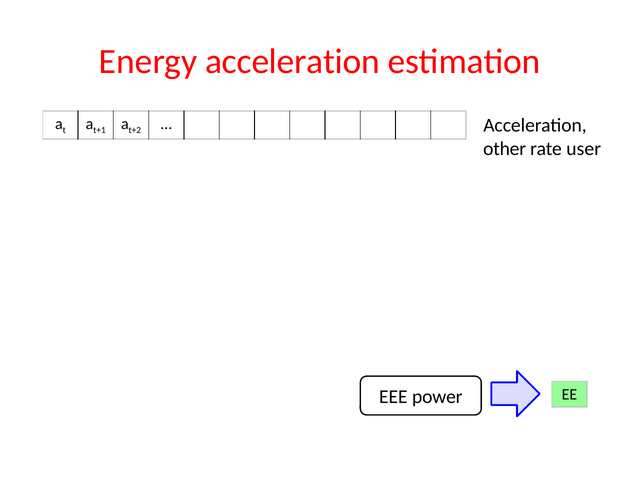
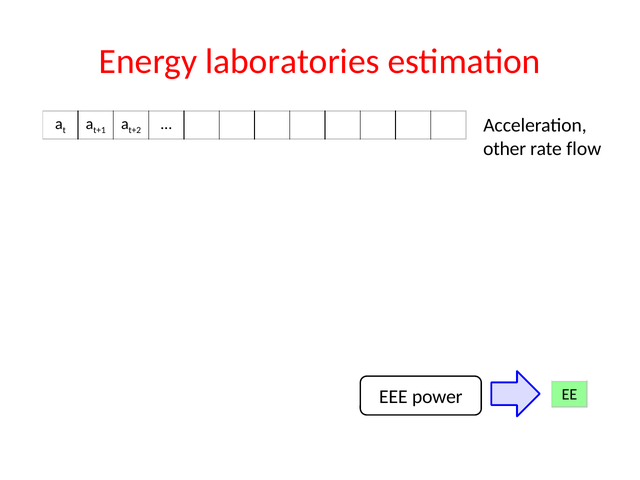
Energy acceleration: acceleration -> laboratories (292, 62)
user: user -> flow (584, 149)
